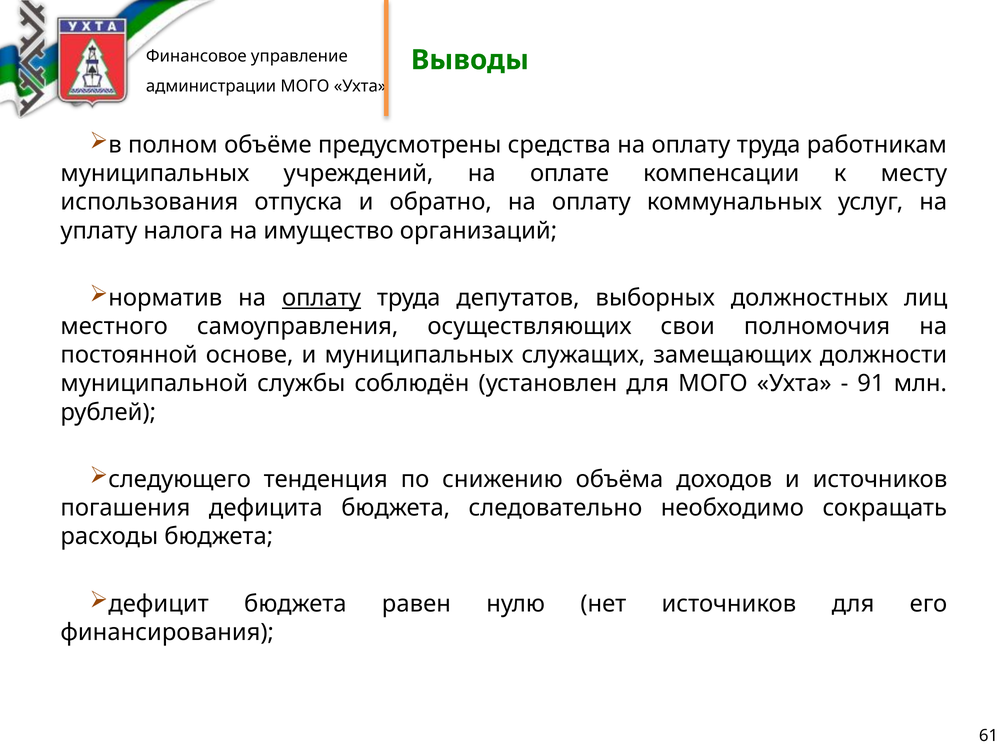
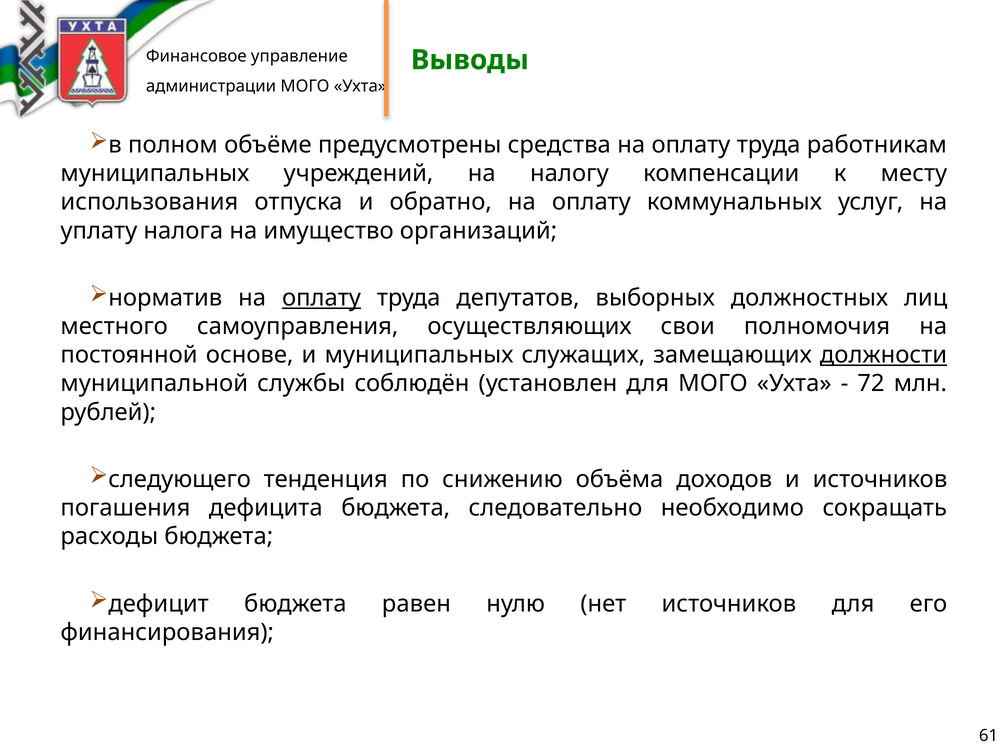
оплате: оплате -> налогу (569, 174)
должности underline: none -> present (883, 355)
91: 91 -> 72 (871, 384)
